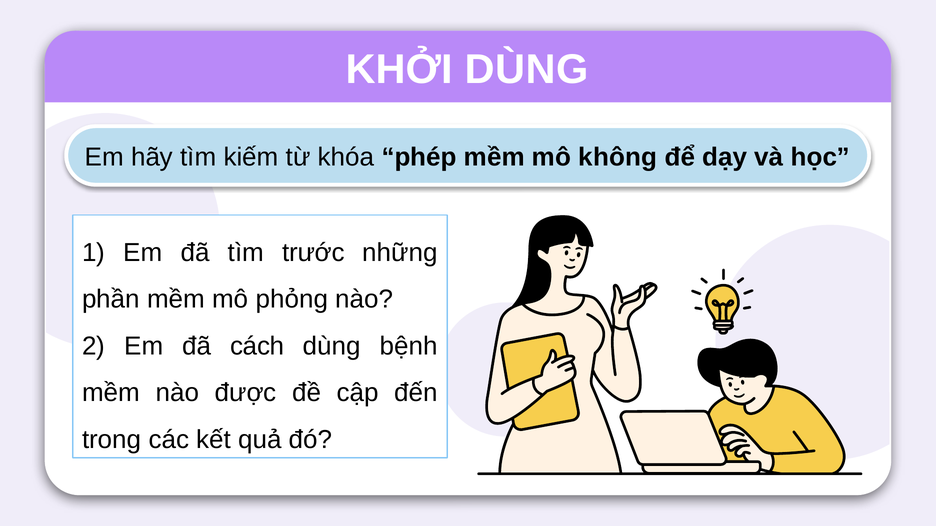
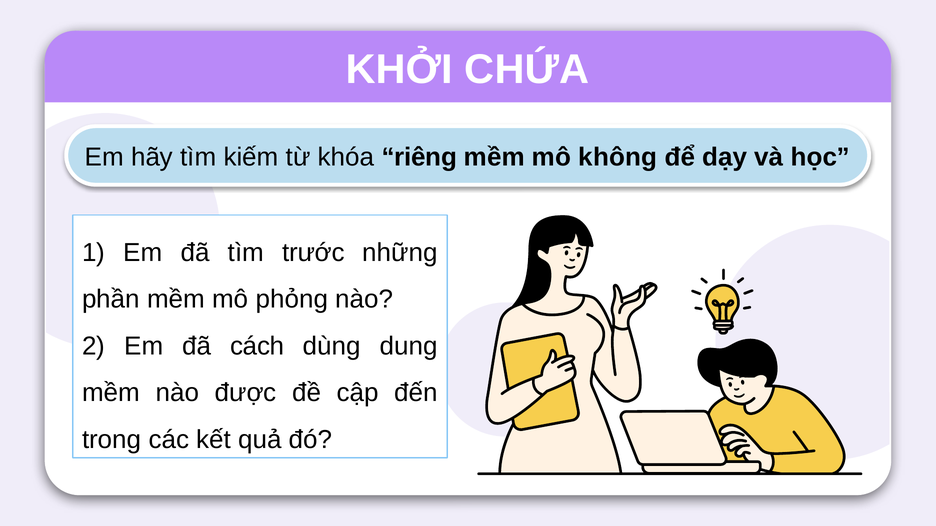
KHỞI DÙNG: DÙNG -> CHỨA (527, 70)
phép: phép -> riêng (419, 157)
bệnh: bệnh -> dung (409, 346)
